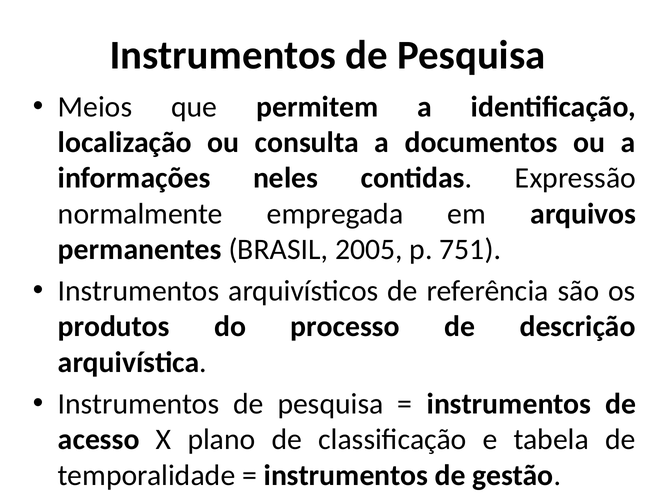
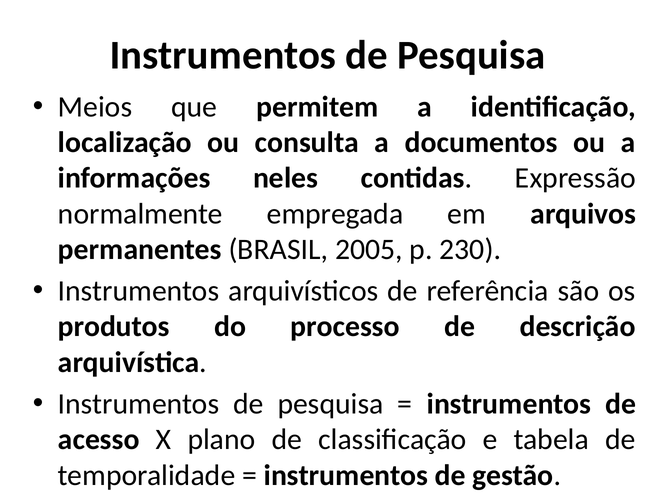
751: 751 -> 230 (470, 250)
